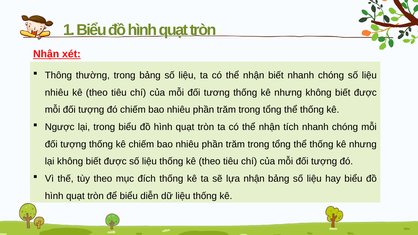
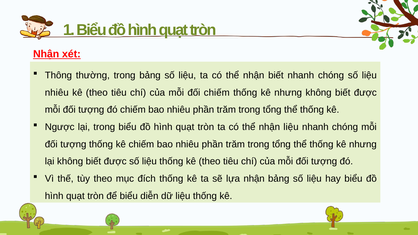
đối tương: tương -> chiếm (217, 93)
nhận tích: tích -> liệu (291, 127)
